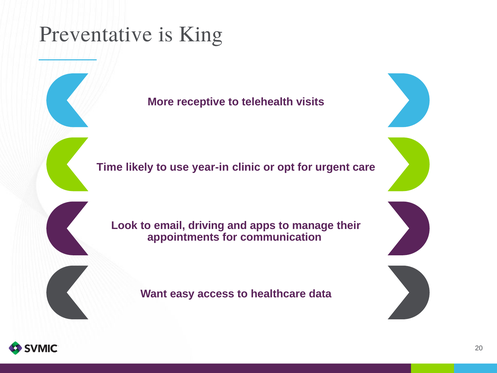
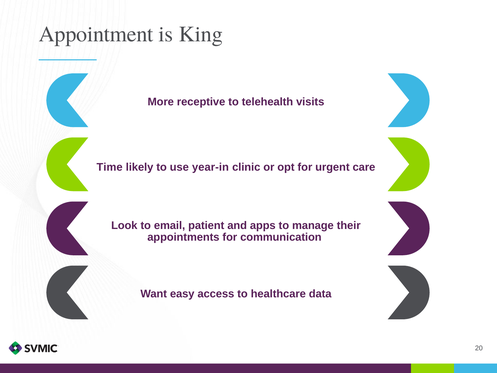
Preventative: Preventative -> Appointment (96, 34)
driving: driving -> patient (206, 225)
